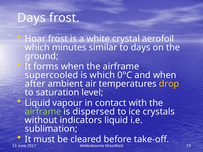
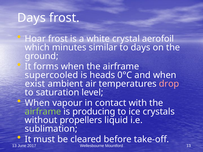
is which: which -> heads (102, 75)
after: after -> exist (35, 84)
drop colour: yellow -> pink (169, 84)
Liquid: Liquid -> When (37, 103)
dispersed: dispersed -> producing (94, 112)
indicators: indicators -> propellers (81, 120)
